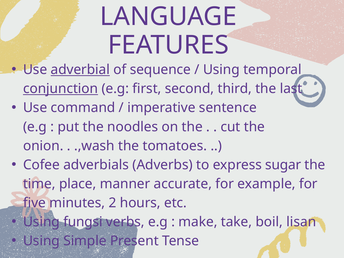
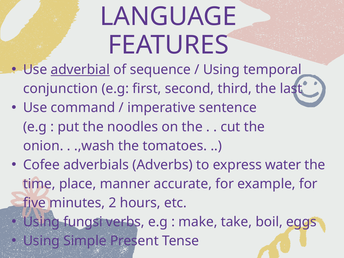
conjunction underline: present -> none (61, 89)
sugar: sugar -> water (283, 165)
lisan: lisan -> eggs (301, 222)
